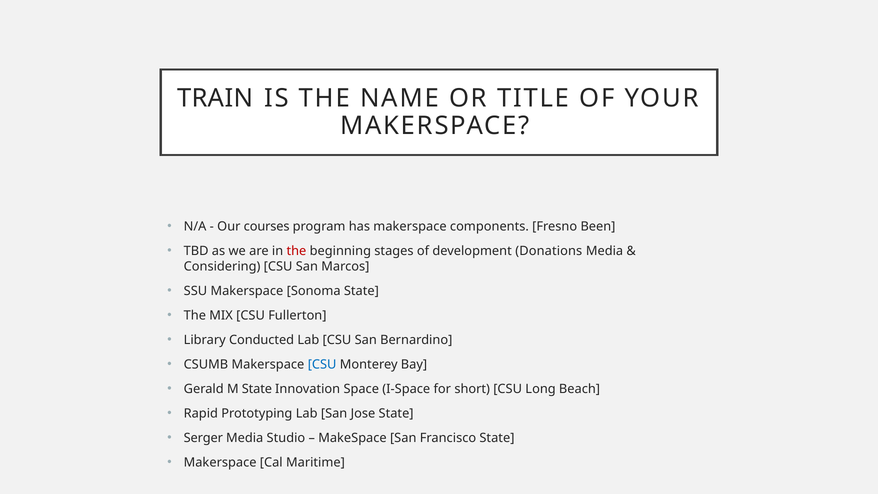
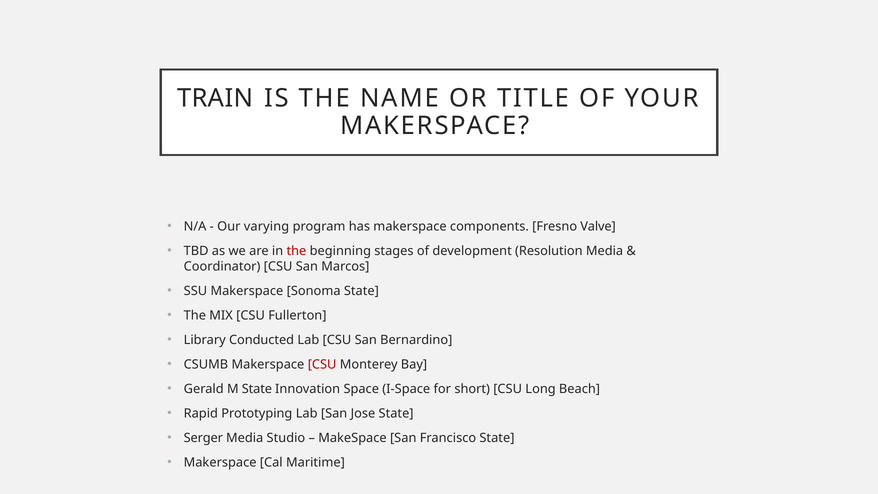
courses: courses -> varying (267, 226)
Been: Been -> Valve (598, 226)
Donations: Donations -> Resolution (549, 251)
Considering: Considering -> Coordinator (222, 266)
CSU colour: blue -> red (322, 364)
